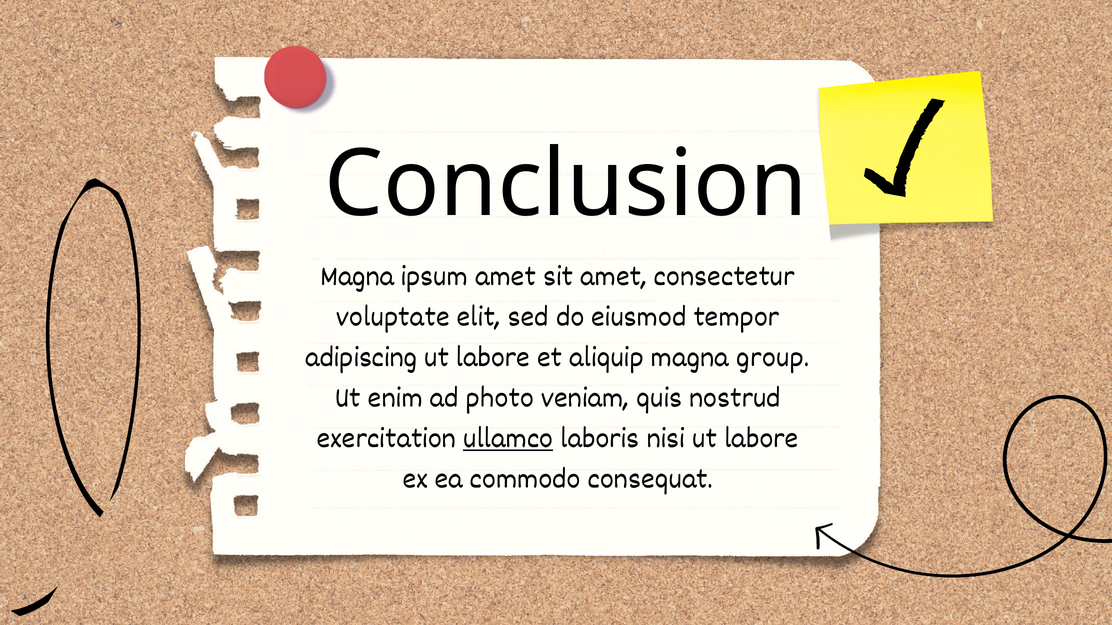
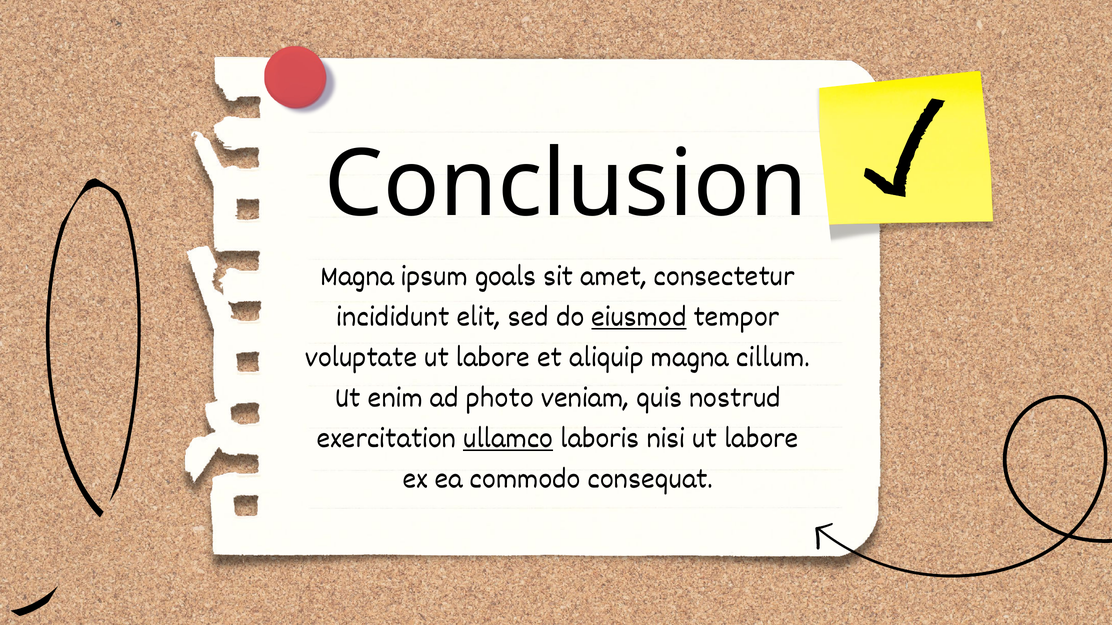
ipsum amet: amet -> goals (506, 275)
voluptate: voluptate -> incididunt (393, 316)
eiusmod underline: none -> present (639, 316)
adipiscing: adipiscing -> voluptate (361, 356)
group: group -> cillum (773, 356)
